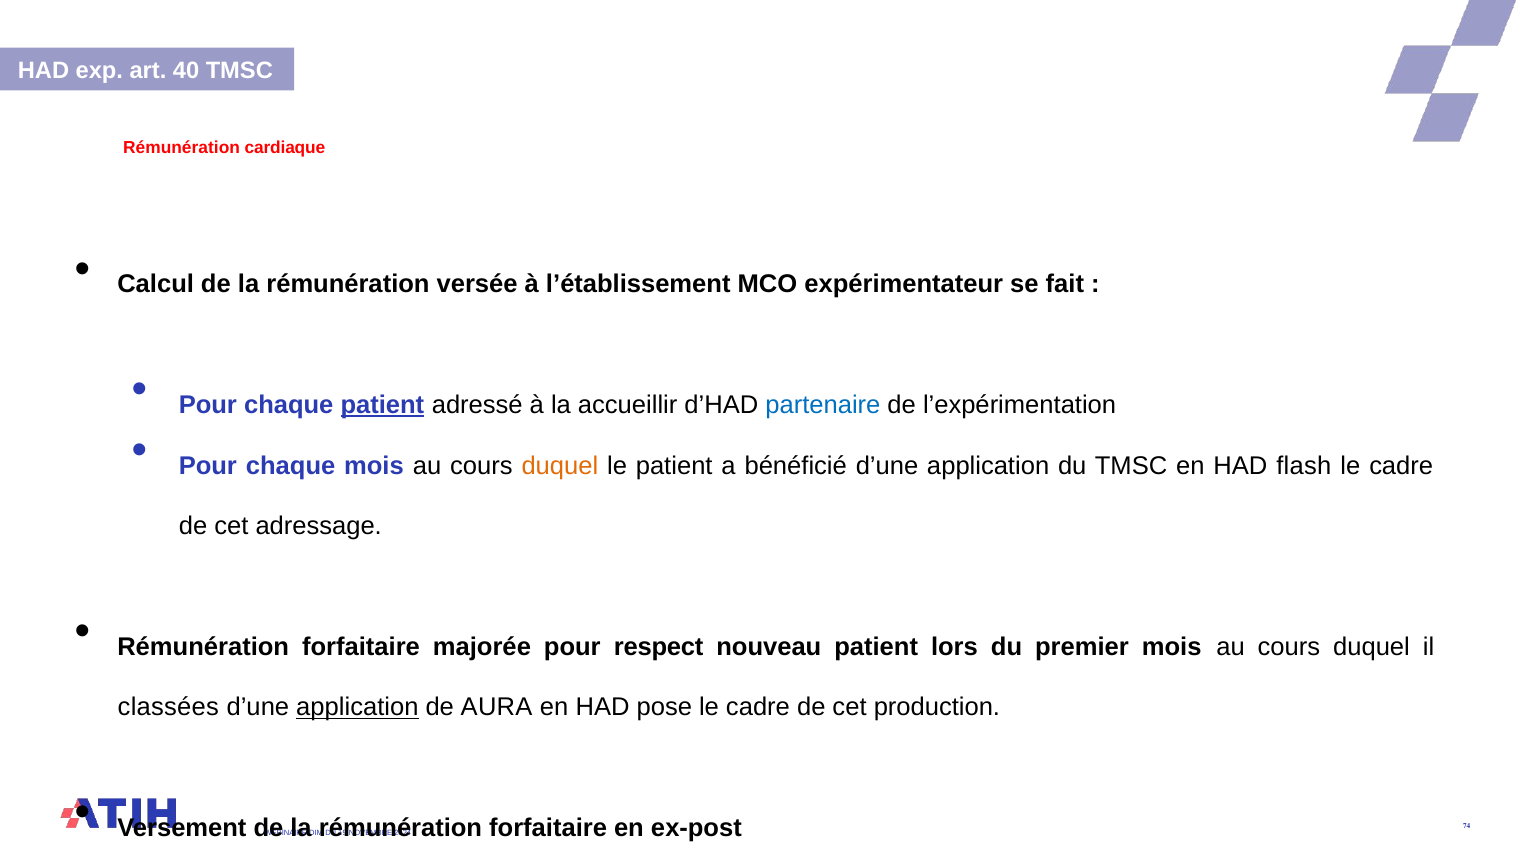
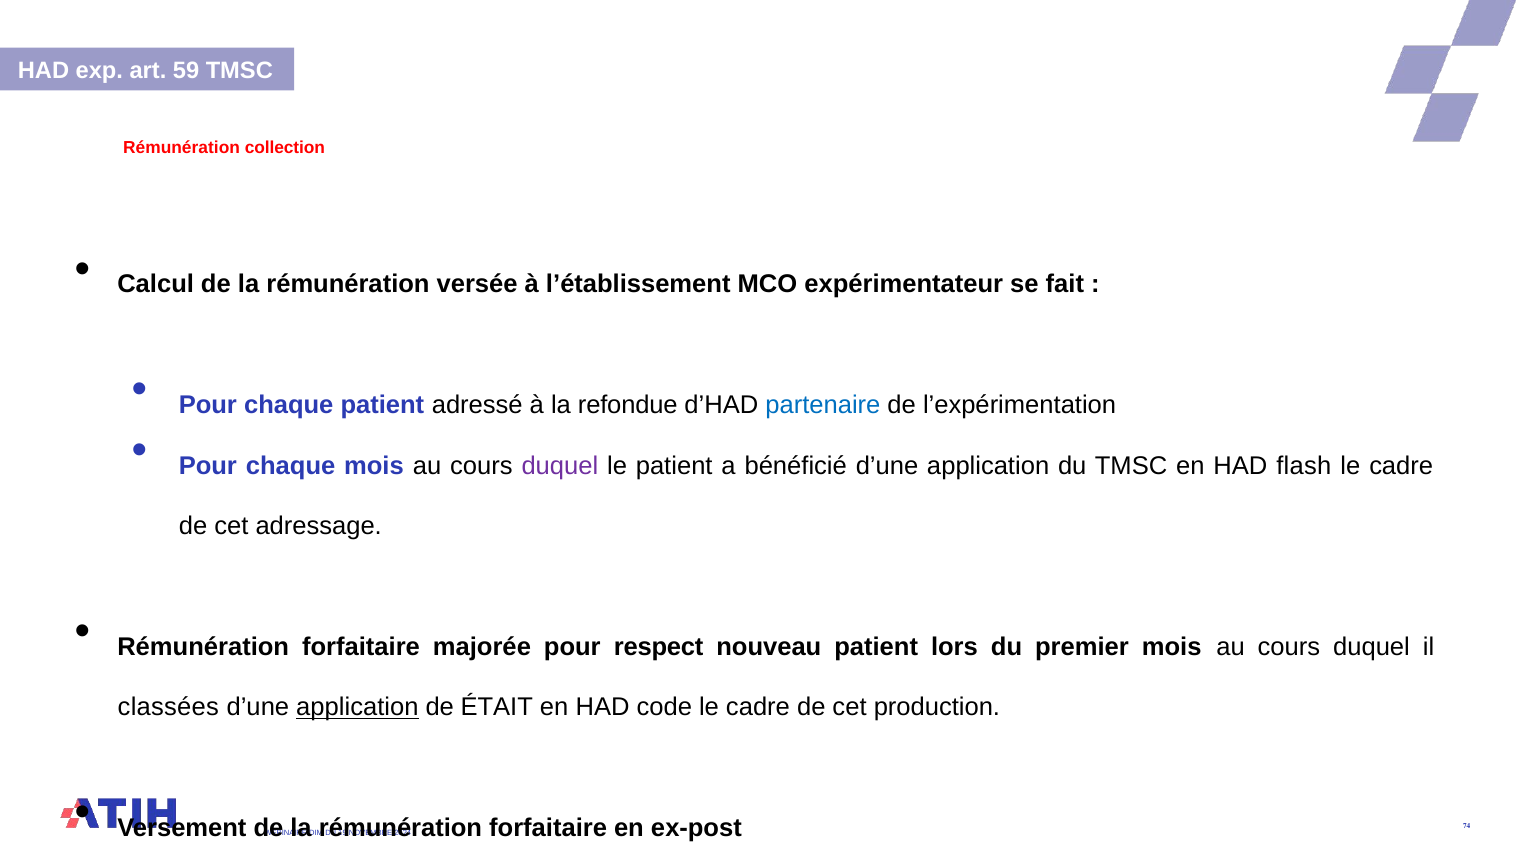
40: 40 -> 59 (186, 70)
cardiaque: cardiaque -> collection (285, 148)
patient underline: present -> none (382, 405)
accueillir: accueillir -> refondue (628, 405)
duquel colour: orange -> purple (560, 466)
AURA: AURA -> ÉTAIT (497, 707)
pose: pose -> code (664, 707)
